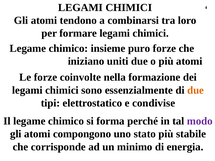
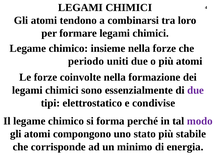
insieme puro: puro -> nella (139, 48)
iniziano: iniziano -> periodo (86, 61)
due colour: orange -> purple (196, 90)
